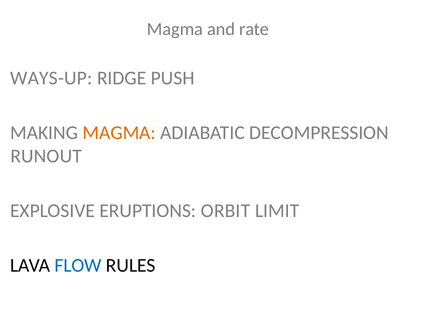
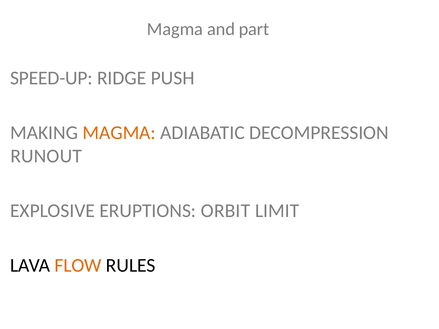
rate: rate -> part (254, 29)
WAYS-UP: WAYS-UP -> SPEED-UP (51, 78)
FLOW colour: blue -> orange (78, 266)
